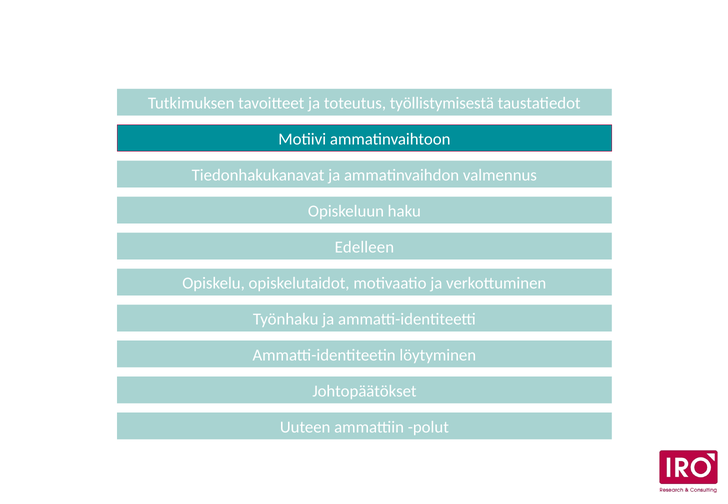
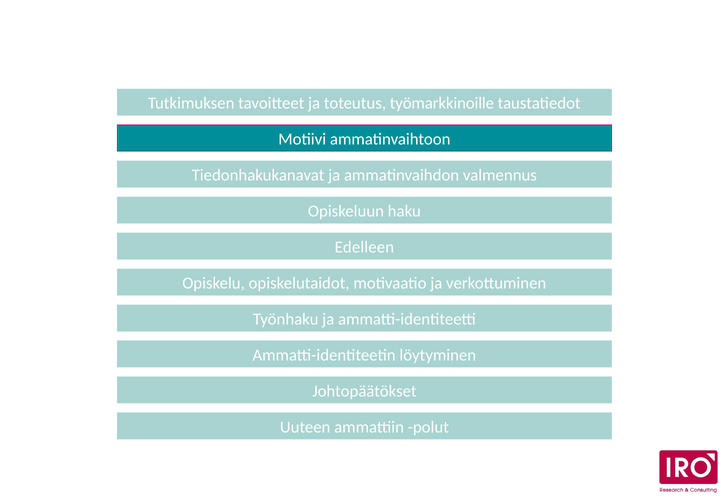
työllistymisestä: työllistymisestä -> työmarkkinoille (442, 103)
